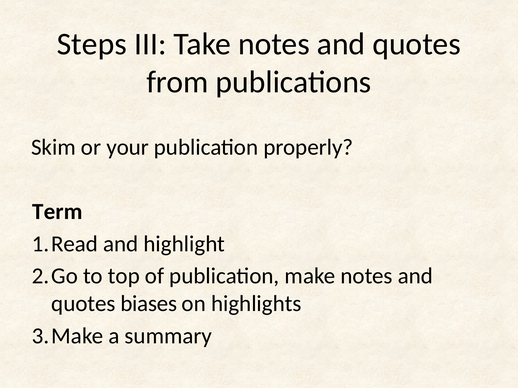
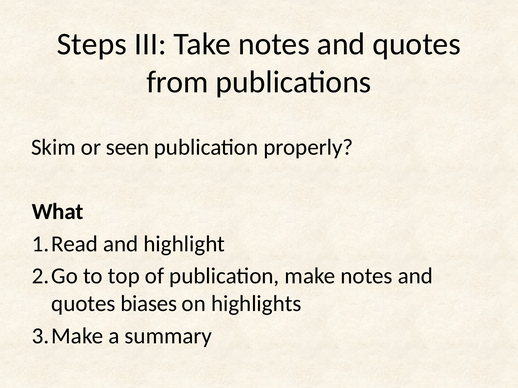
your: your -> seen (128, 147)
Term: Term -> What (58, 212)
